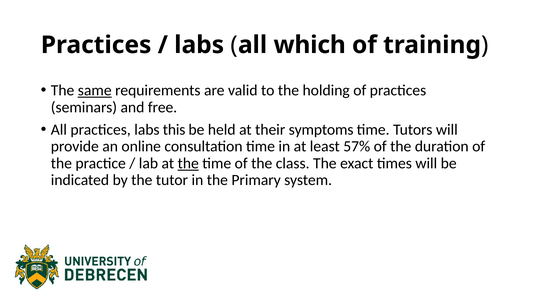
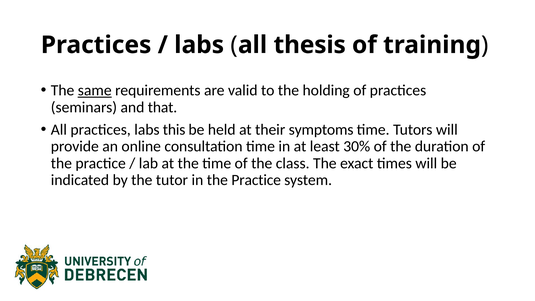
which: which -> thesis (310, 45)
free: free -> that (163, 107)
57%: 57% -> 30% (357, 146)
the underline: present -> none (188, 163)
in the Primary: Primary -> Practice (256, 180)
